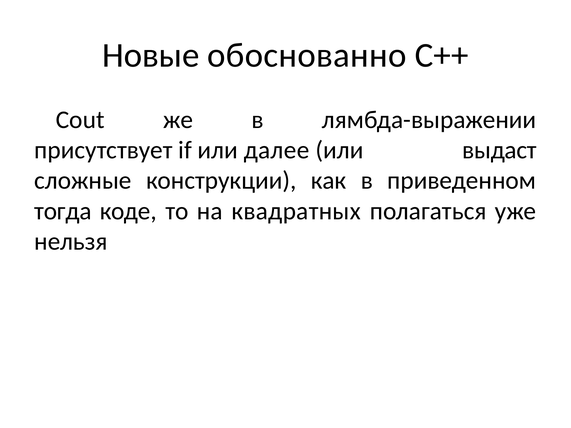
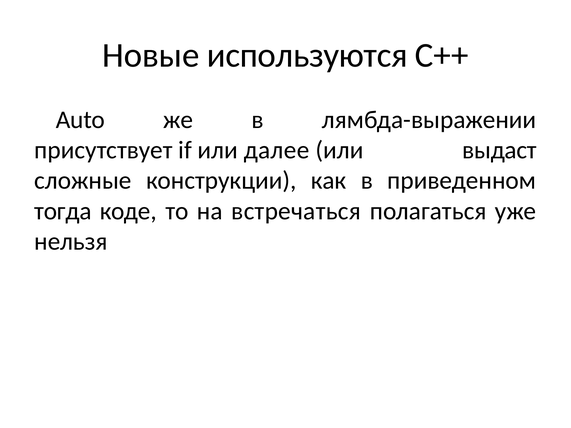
обоснованно: обоснованно -> используются (307, 55)
Cout: Cout -> Auto (80, 120)
квадратных: квадратных -> встречаться (296, 211)
